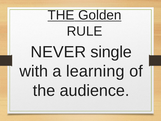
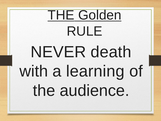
single: single -> death (111, 52)
